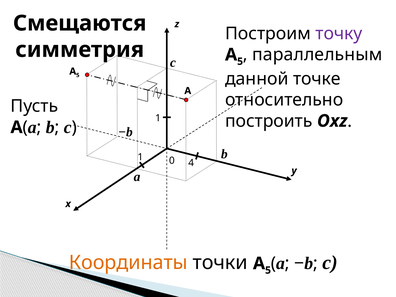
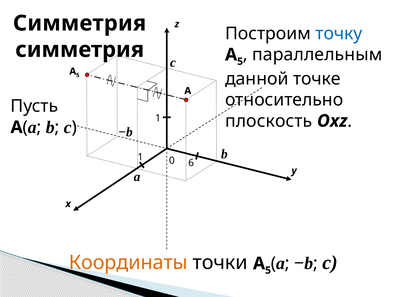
Смещаются: Смещаются -> Симметрия (80, 23)
точку colour: purple -> blue (339, 34)
построить: построить -> плоскость (269, 121)
4: 4 -> 6 (191, 163)
